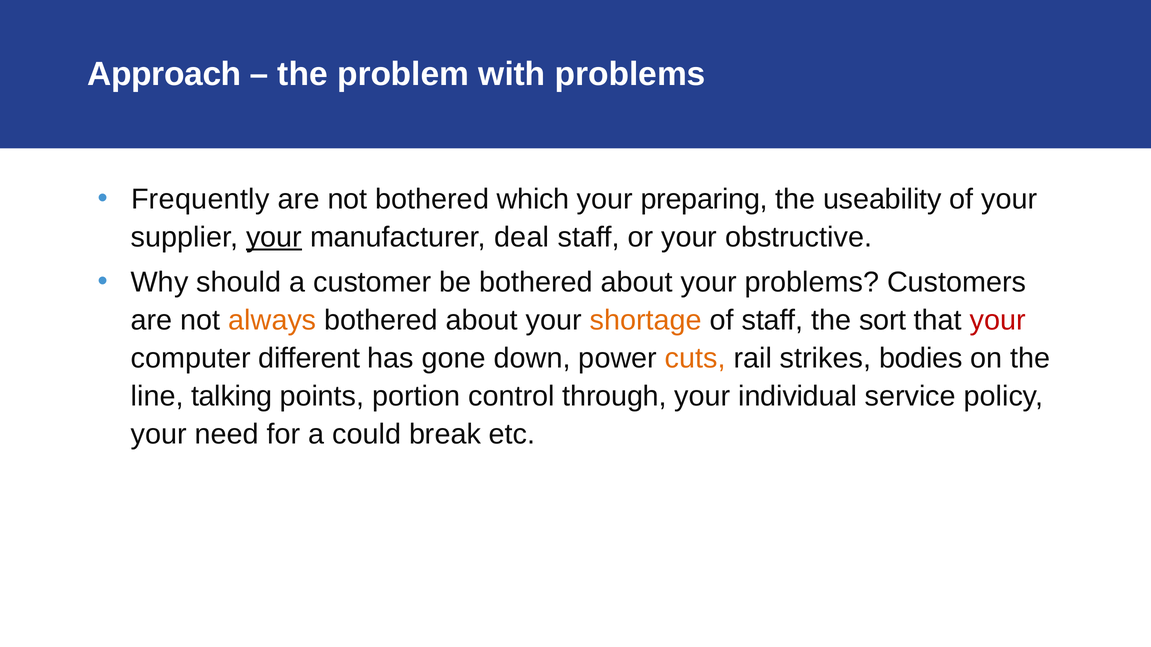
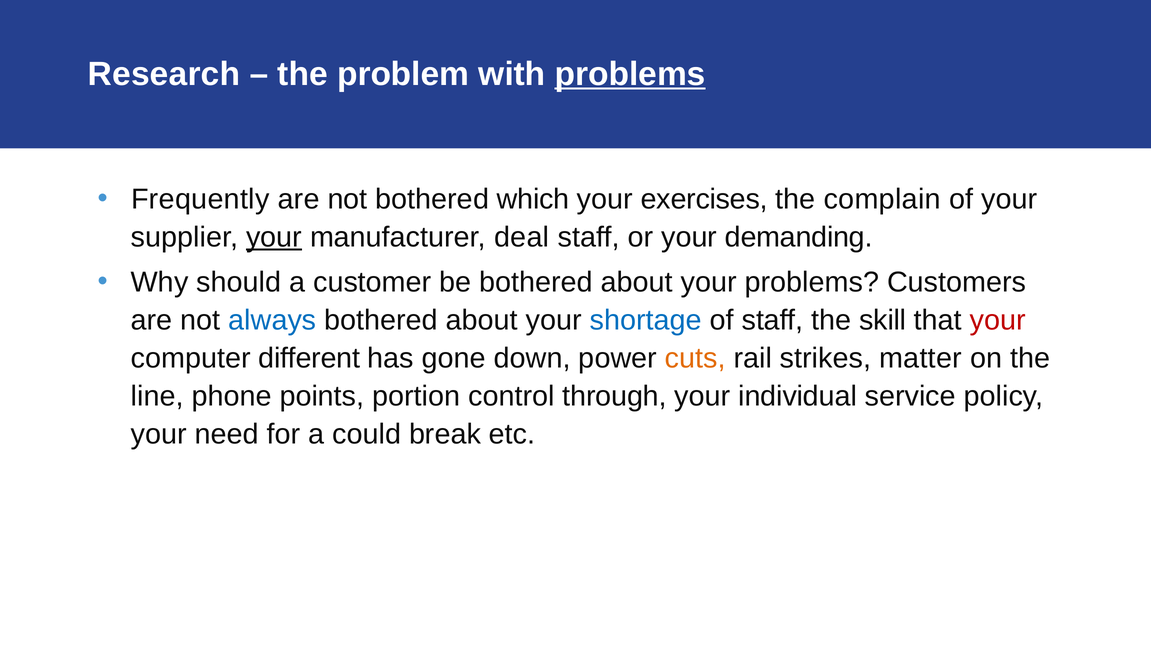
Approach: Approach -> Research (164, 74)
problems underline: none -> present (630, 74)
preparing: preparing -> exercises (704, 199)
useability: useability -> complain (882, 199)
obstructive: obstructive -> demanding (799, 237)
always colour: orange -> blue (272, 320)
shortage colour: orange -> blue (646, 320)
sort: sort -> skill (883, 320)
bodies: bodies -> matter (920, 358)
talking: talking -> phone (232, 396)
